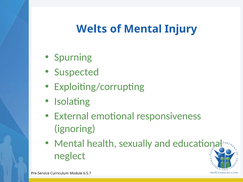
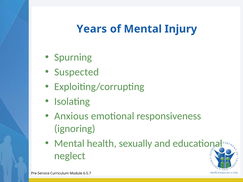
Welts: Welts -> Years (92, 29)
External: External -> Anxious (71, 116)
